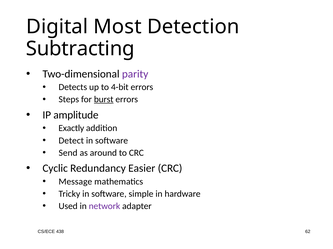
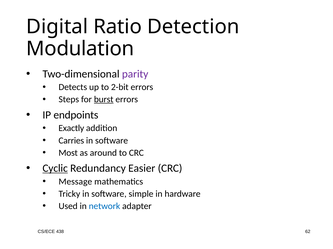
Most: Most -> Ratio (118, 27)
Subtracting: Subtracting -> Modulation (80, 49)
4-bit: 4-bit -> 2-bit (120, 87)
amplitude: amplitude -> endpoints (76, 115)
Detect: Detect -> Carries (71, 141)
Send: Send -> Most (68, 153)
Cyclic underline: none -> present (55, 169)
network colour: purple -> blue (104, 207)
